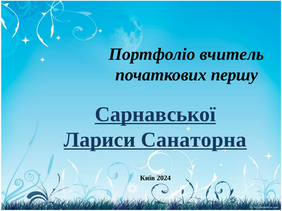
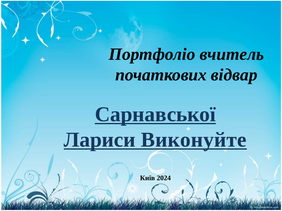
першу: першу -> відвар (234, 75)
Санаторна: Санаторна -> Виконуйте (194, 140)
